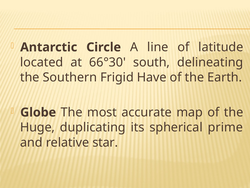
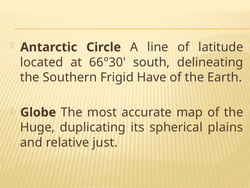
prime: prime -> plains (225, 127)
star: star -> just (105, 142)
